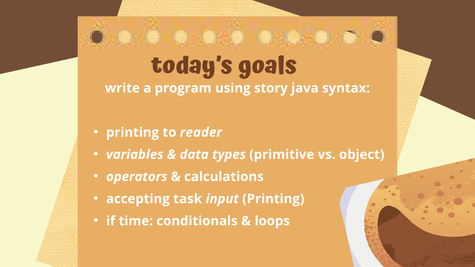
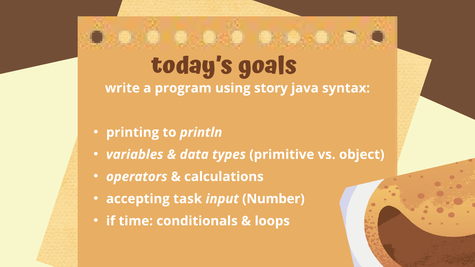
reader: reader -> println (201, 132)
input Printing: Printing -> Number (273, 199)
